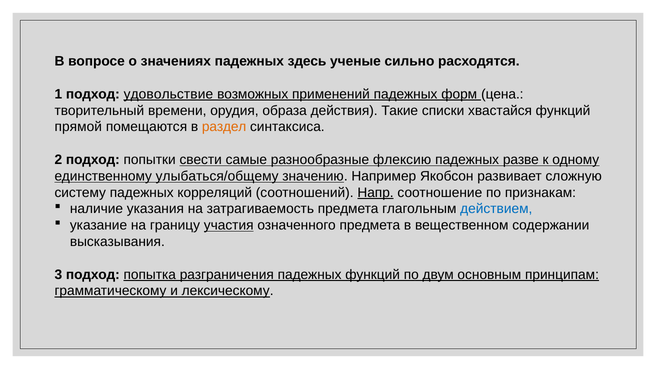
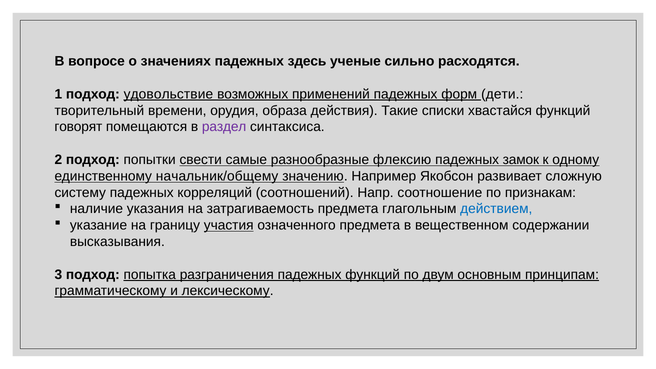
цена: цена -> дети (502, 94)
прямой: прямой -> говорят (78, 127)
раздел colour: orange -> purple (224, 127)
разве: разве -> замок (521, 160)
улыбаться/общему: улыбаться/общему -> начальник/общему (217, 176)
Напр underline: present -> none (376, 193)
